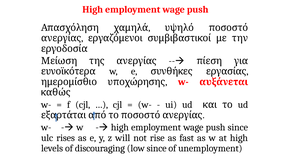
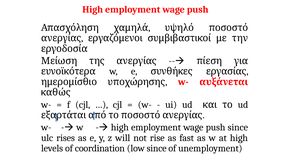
discouraging: discouraging -> coordination (100, 148)
